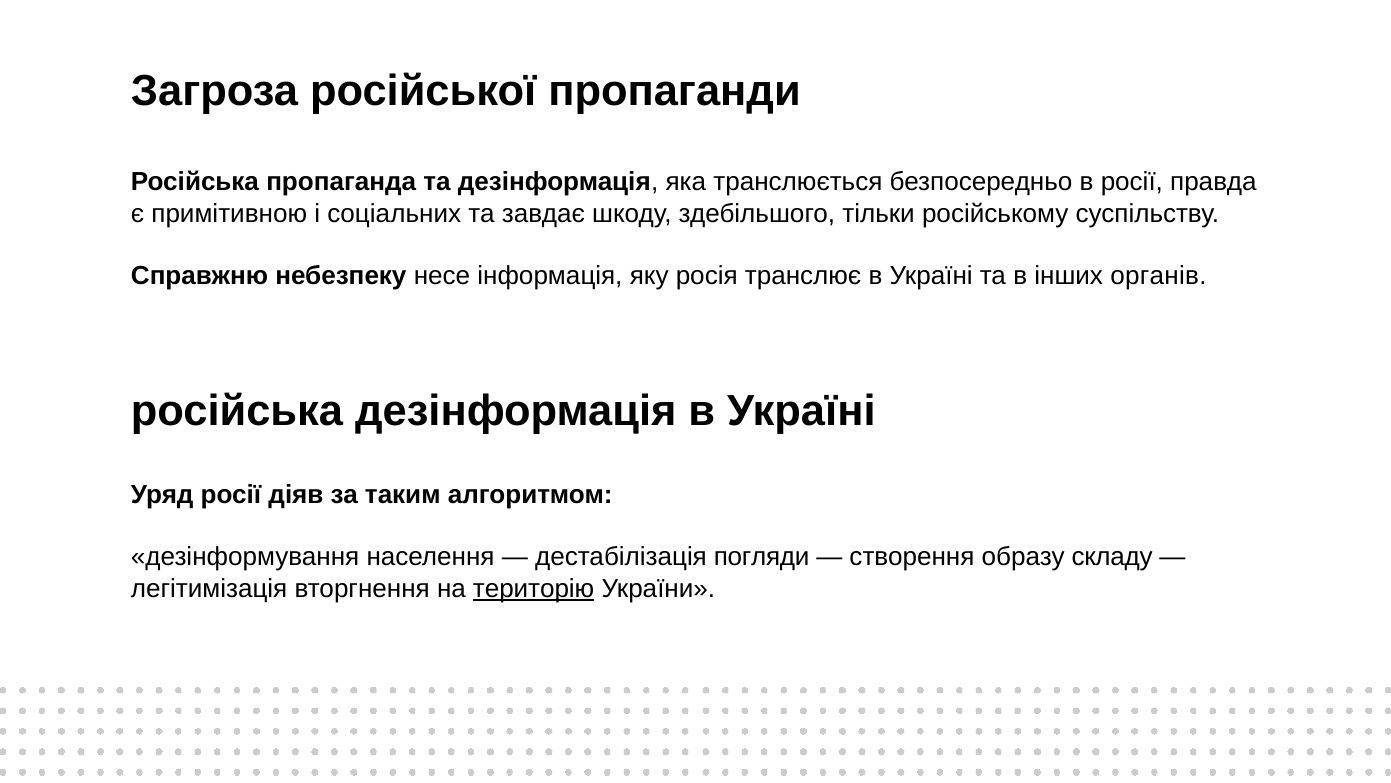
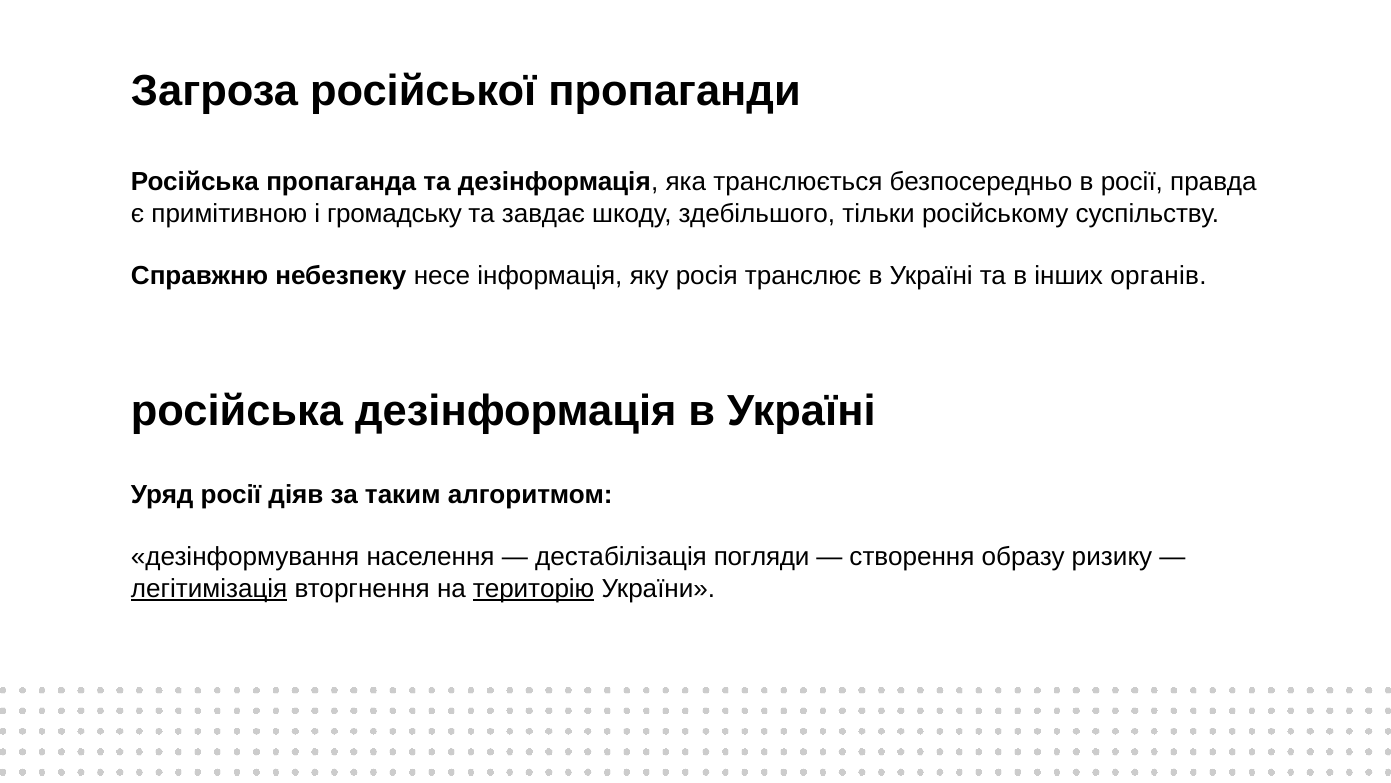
соціальних: соціальних -> громадську (394, 213)
складу: складу -> ризику (1112, 557)
легітимізація underline: none -> present (209, 588)
